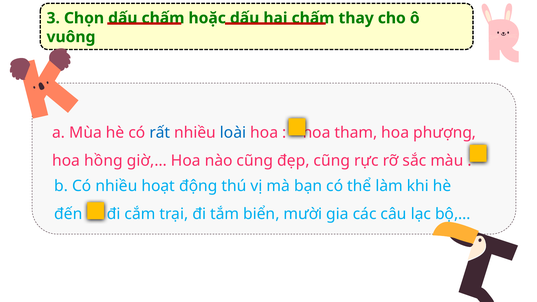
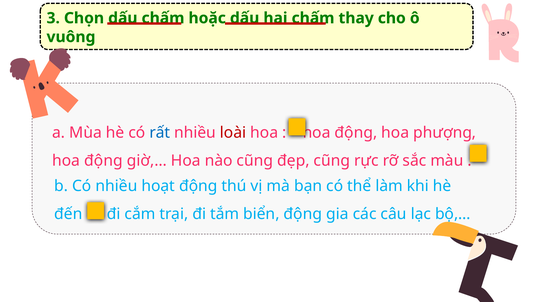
loài colour: blue -> red (233, 133)
tham: tham -> động (356, 133)
hồng: hồng -> động (103, 161)
biển mười: mười -> động (303, 214)
